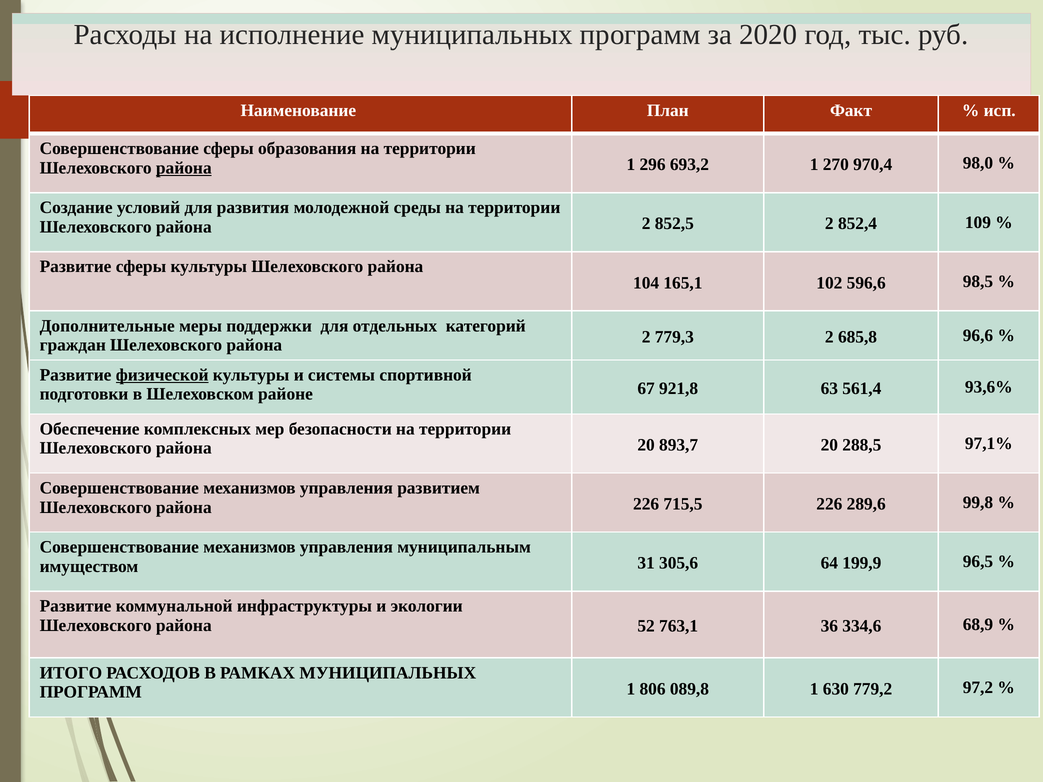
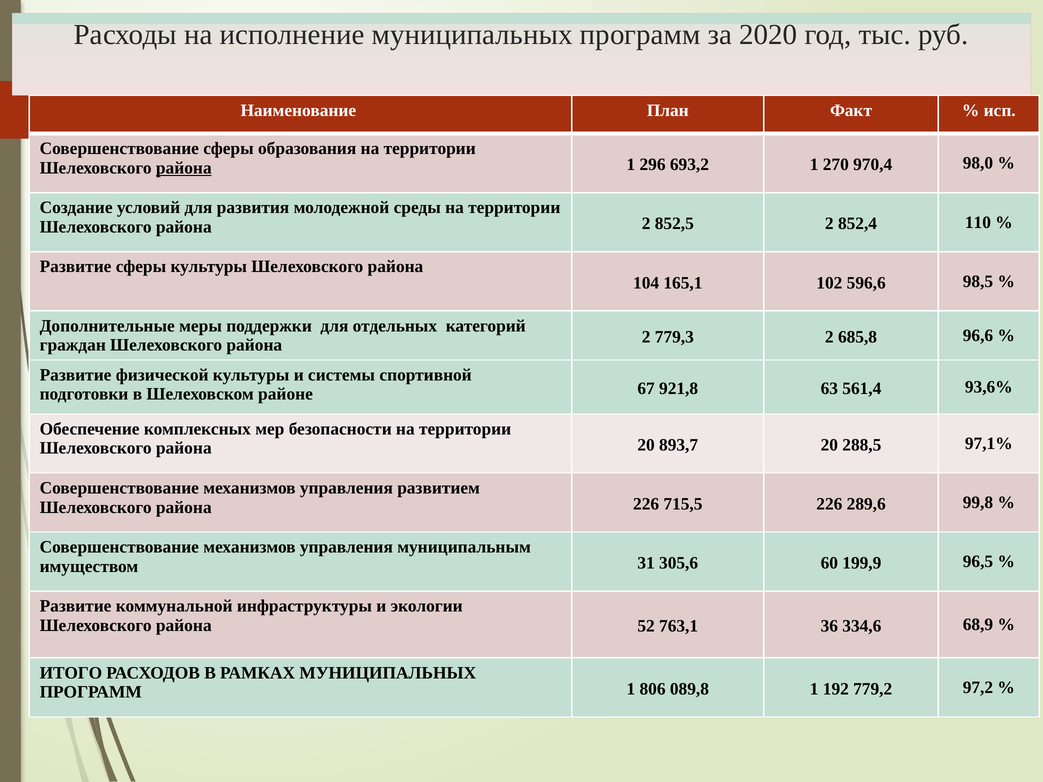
109: 109 -> 110 (978, 222)
физической underline: present -> none (162, 375)
64: 64 -> 60 (829, 563)
630: 630 -> 192 (836, 689)
